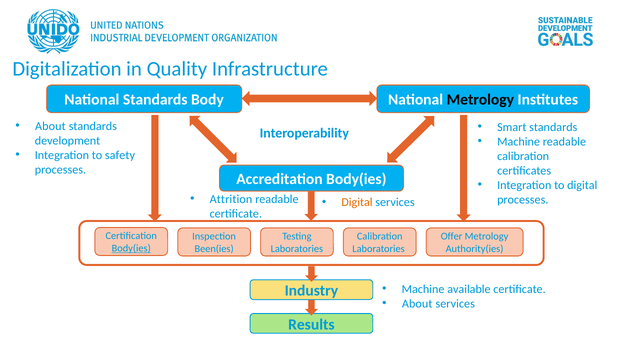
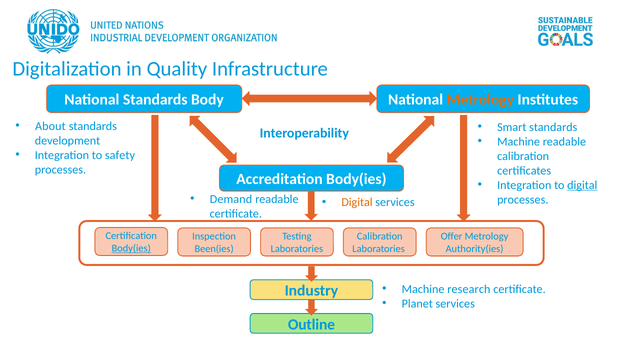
Metrology colour: black -> orange (480, 100)
digital underline: none -> present (582, 185)
Attrition: Attrition -> Demand (231, 199)
available: available -> research (469, 289)
About: About -> Planet (417, 304)
Results: Results -> Outline (311, 325)
